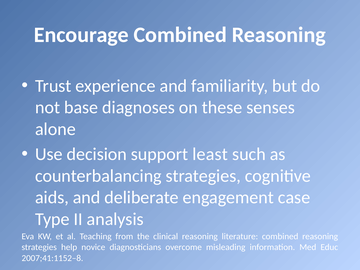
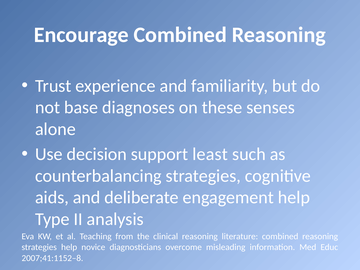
engagement case: case -> help (294, 197)
